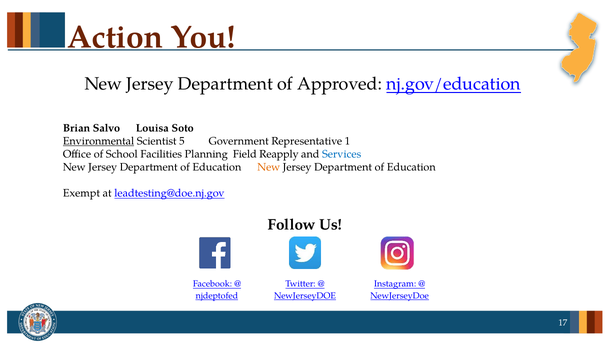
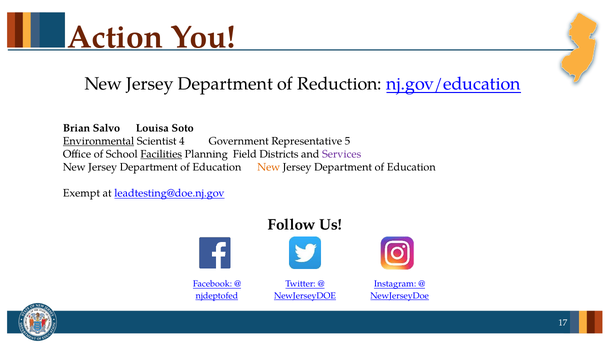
Approved: Approved -> Reduction (340, 84)
5: 5 -> 4 (182, 141)
1: 1 -> 5 (348, 141)
Facilities underline: none -> present (161, 154)
Reapply: Reapply -> Districts (279, 154)
Services colour: blue -> purple (342, 154)
